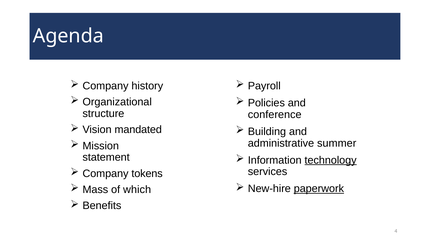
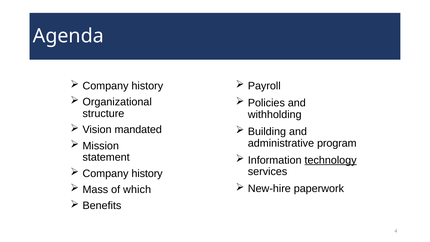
conference: conference -> withholding (275, 114)
summer: summer -> program (337, 143)
tokens: tokens -> history (147, 173)
paperwork underline: present -> none (319, 189)
